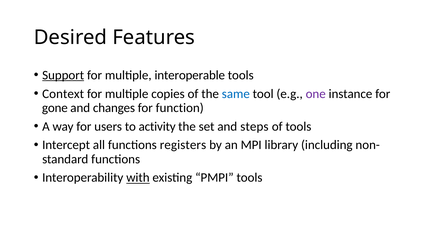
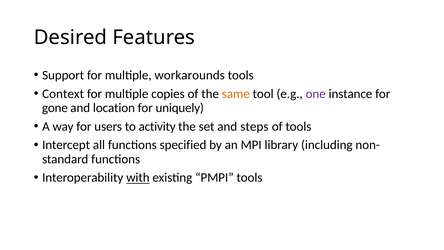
Support underline: present -> none (63, 75)
interoperable: interoperable -> workarounds (190, 75)
same colour: blue -> orange (236, 94)
changes: changes -> location (114, 108)
function: function -> uniquely (180, 108)
registers: registers -> specified (183, 145)
